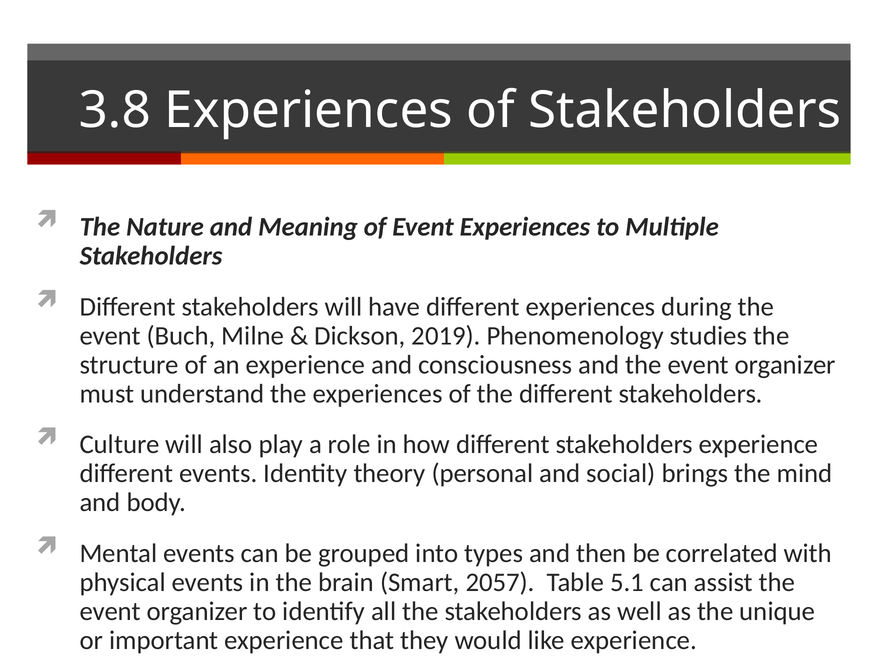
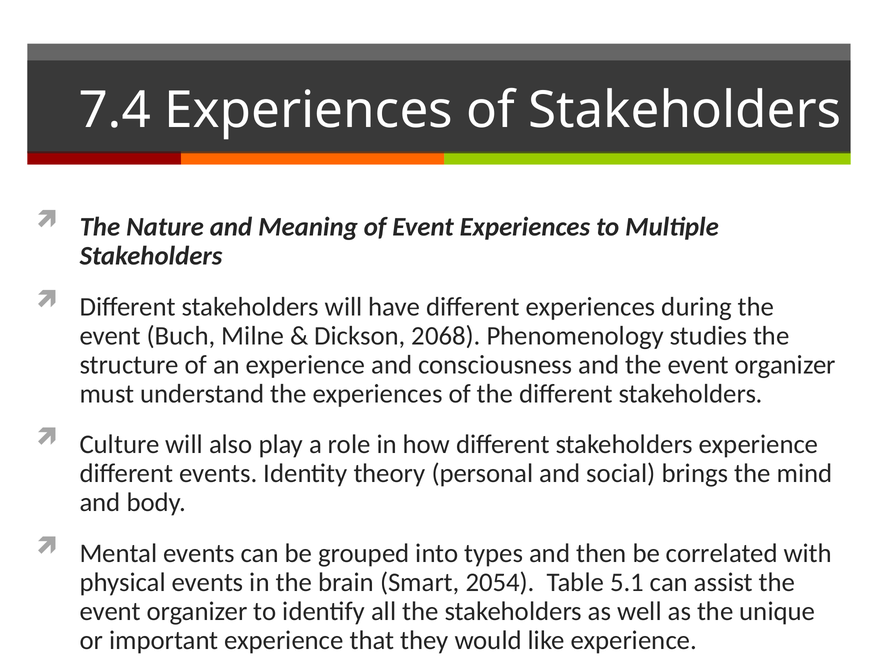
3.8: 3.8 -> 7.4 (115, 111)
2019: 2019 -> 2068 (446, 336)
2057: 2057 -> 2054 (500, 583)
